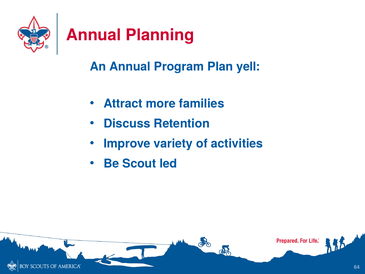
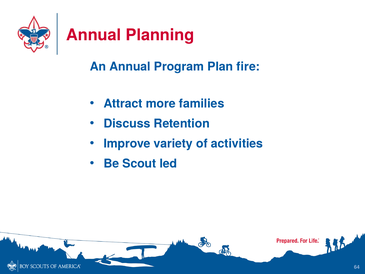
yell: yell -> fire (248, 67)
